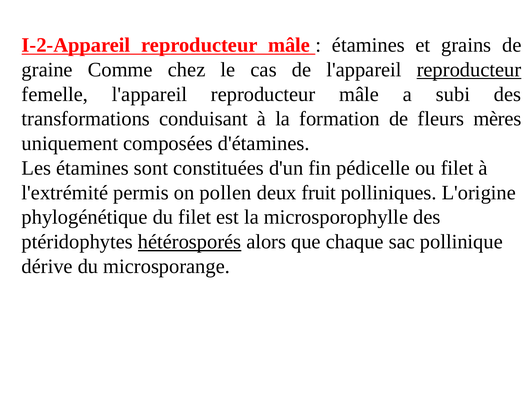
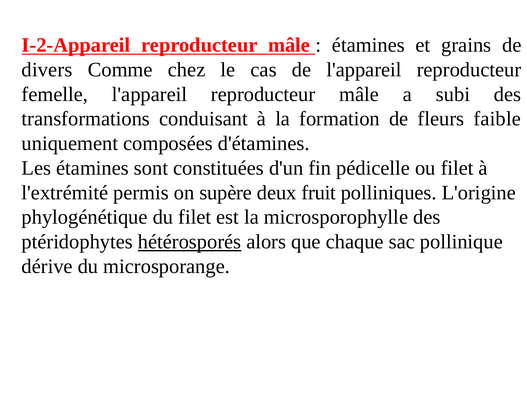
graine: graine -> divers (47, 70)
reproducteur underline: present -> none (469, 70)
mères: mères -> faible (497, 119)
pollen: pollen -> supère (226, 193)
